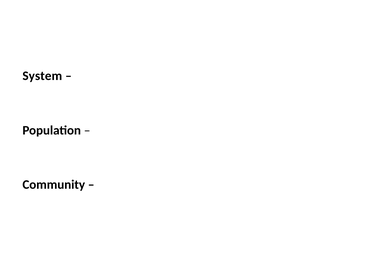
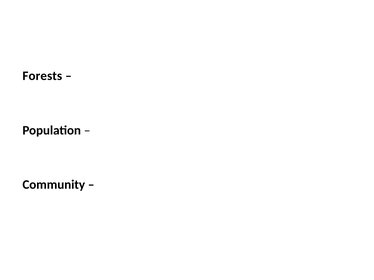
System: System -> Forests (42, 76)
